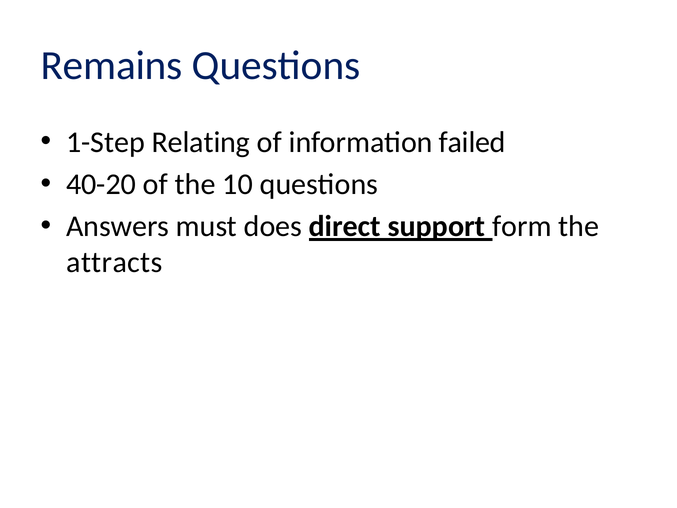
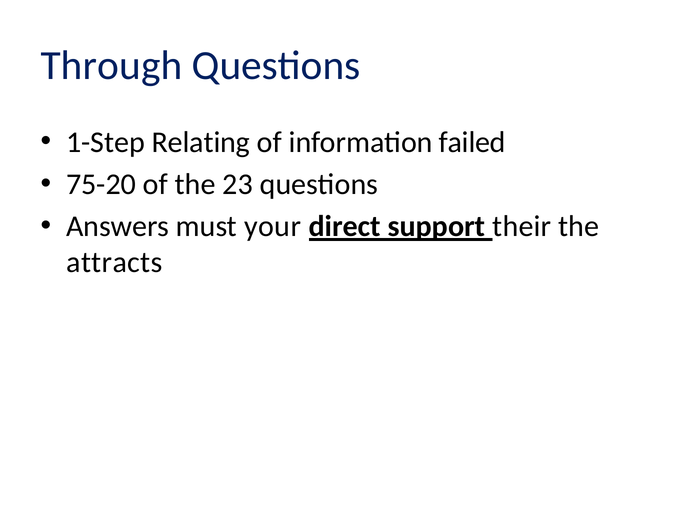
Remains: Remains -> Through (111, 66)
40-20: 40-20 -> 75-20 (101, 184)
10: 10 -> 23 (238, 184)
does: does -> your (273, 226)
form: form -> their (522, 226)
